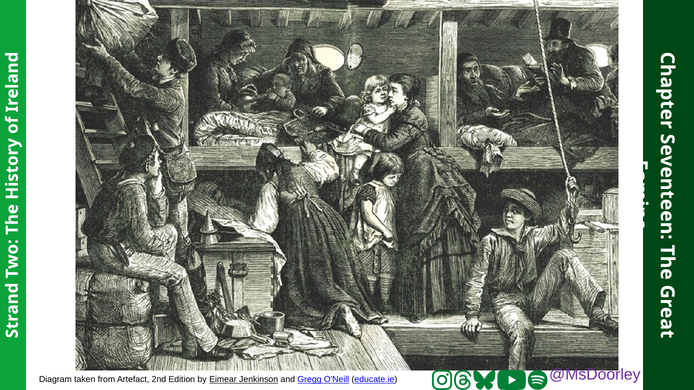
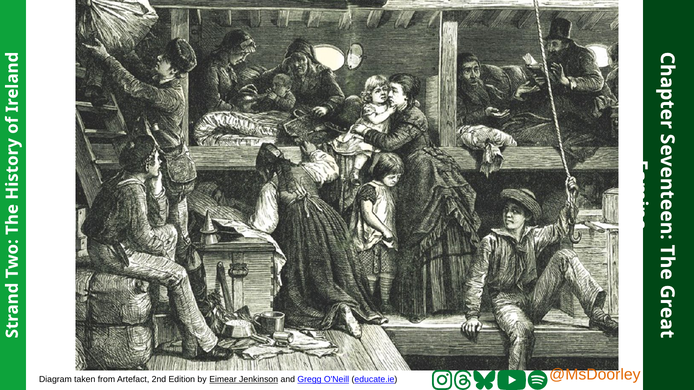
@MsDoorley colour: purple -> orange (595, 375)
